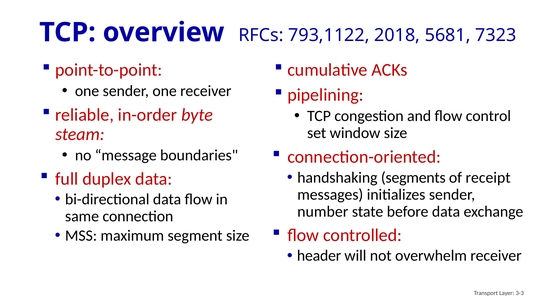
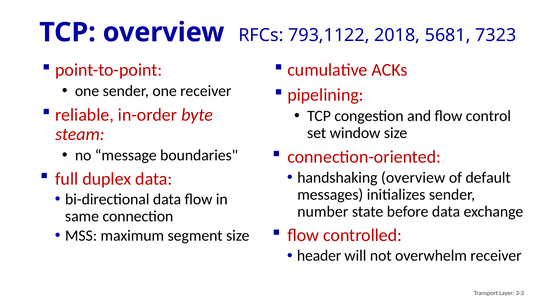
handshaking segments: segments -> overview (413, 178)
receipt: receipt -> default (488, 178)
